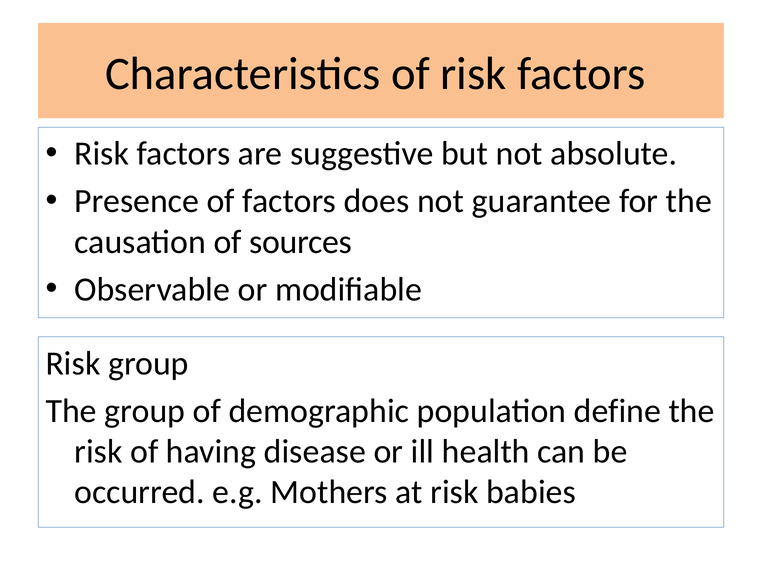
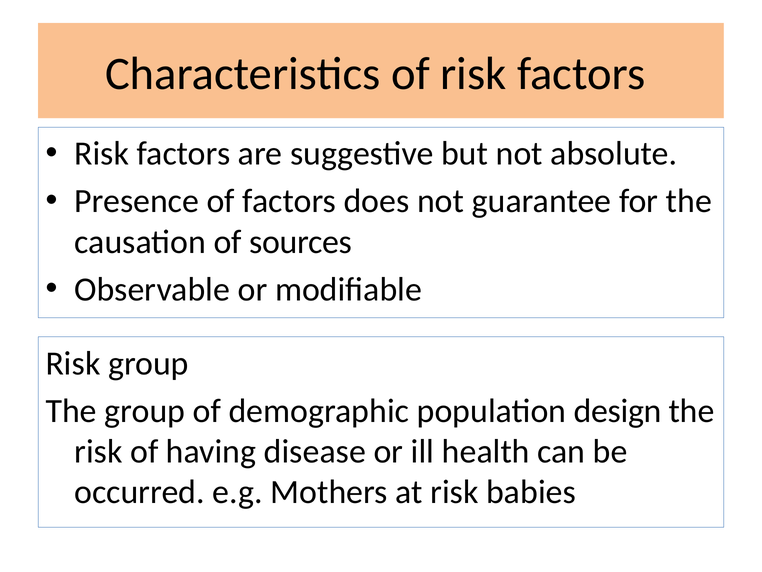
define: define -> design (618, 411)
